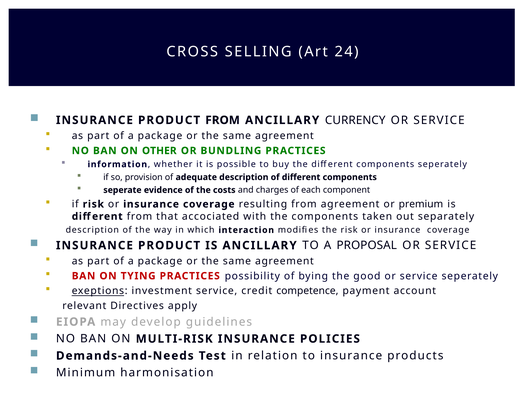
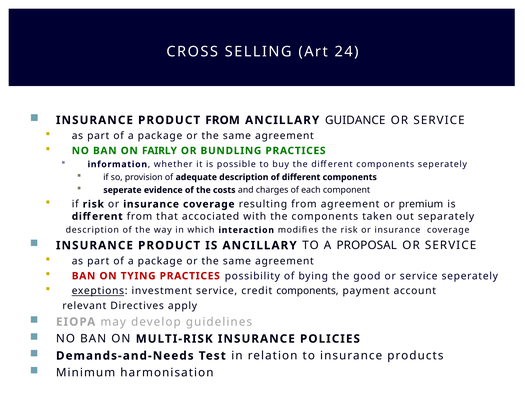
CURRENCY: CURRENCY -> GUIDANCE (355, 120)
OTHER: OTHER -> FAIRLY (159, 151)
credit competence: competence -> components (307, 291)
